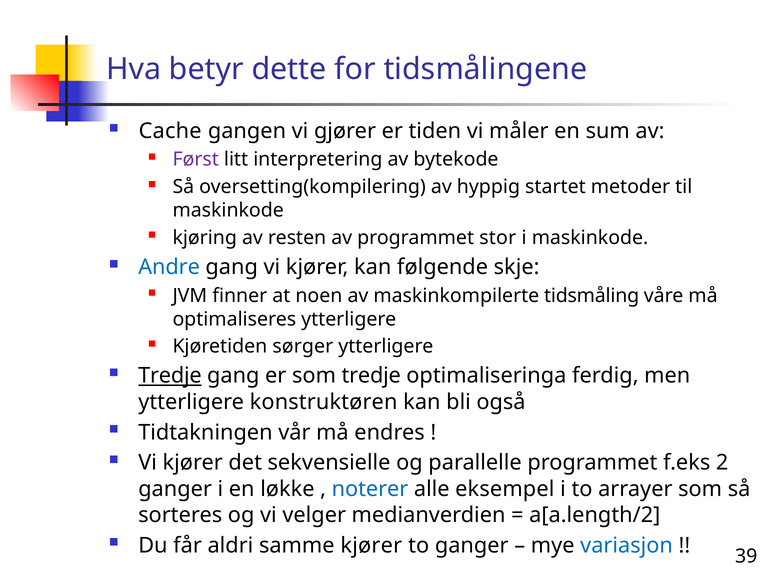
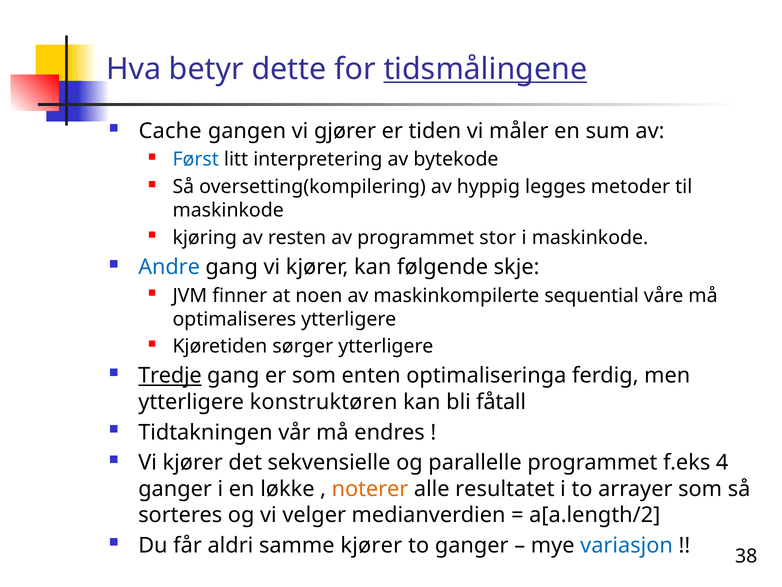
tidsmålingene underline: none -> present (485, 69)
Først colour: purple -> blue (196, 159)
startet: startet -> legges (555, 187)
tidsmåling: tidsmåling -> sequential (592, 295)
som tredje: tredje -> enten (371, 375)
også: også -> fåtall (501, 402)
2: 2 -> 4 (722, 462)
noterer colour: blue -> orange (370, 488)
eksempel: eksempel -> resultatet (505, 488)
39: 39 -> 38 (746, 556)
